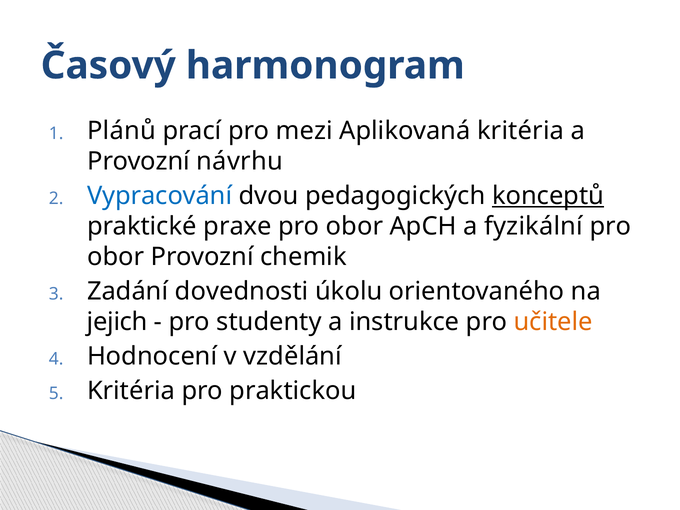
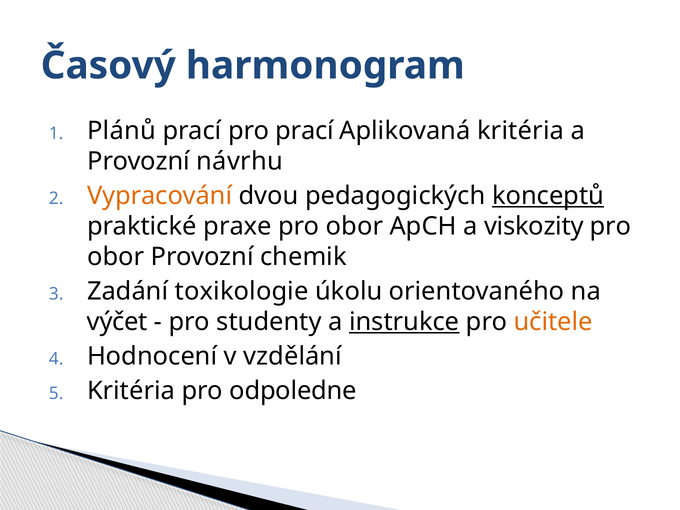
pro mezi: mezi -> prací (304, 131)
Vypracování colour: blue -> orange (160, 196)
fyzikální: fyzikální -> viskozity (534, 226)
dovednosti: dovednosti -> toxikologie (242, 291)
jejich: jejich -> výčet (117, 322)
instrukce underline: none -> present (404, 322)
praktickou: praktickou -> odpoledne (293, 391)
